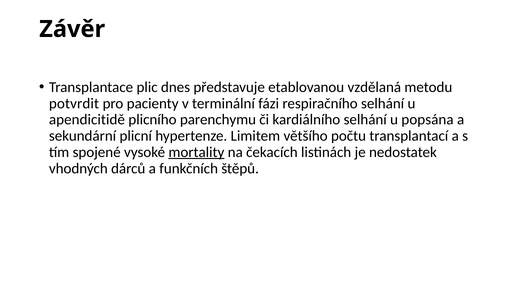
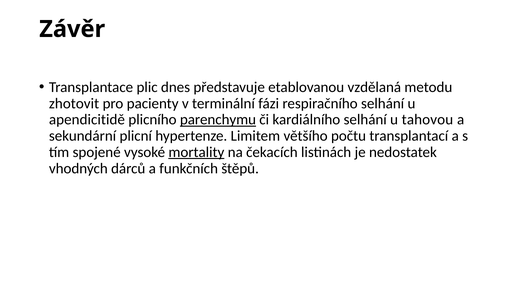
potvrdit: potvrdit -> zhotovit (74, 103)
parenchymu underline: none -> present (218, 120)
popsána: popsána -> tahovou (427, 120)
